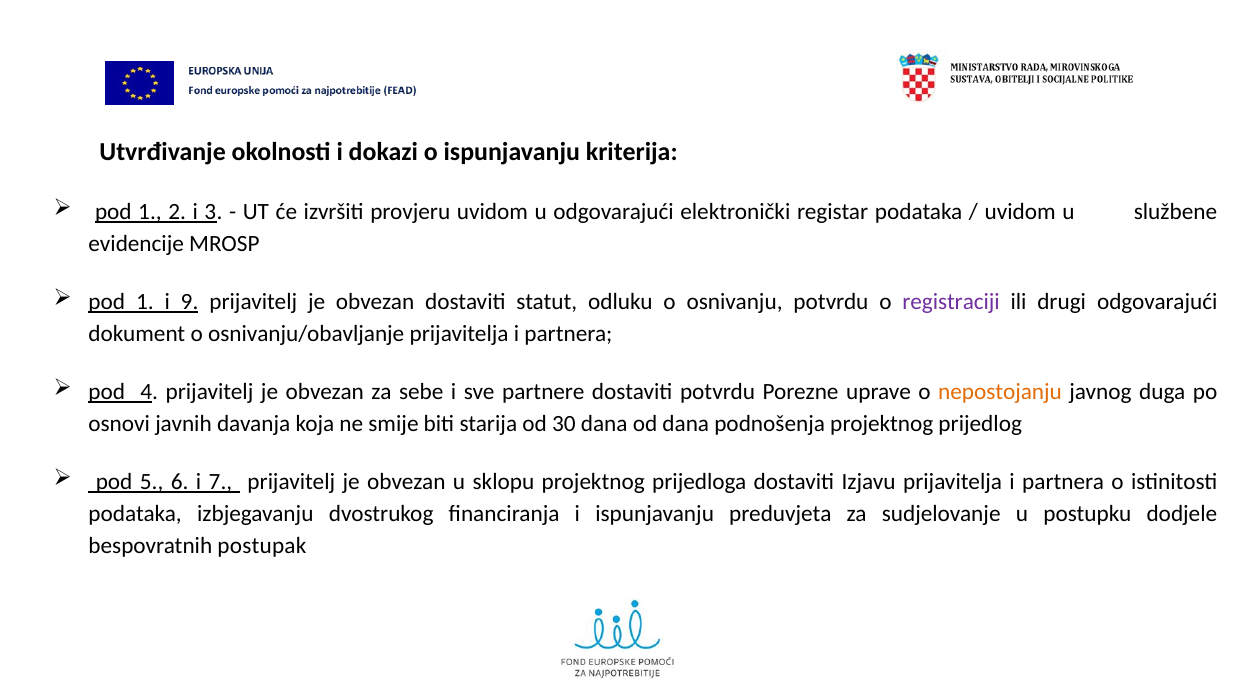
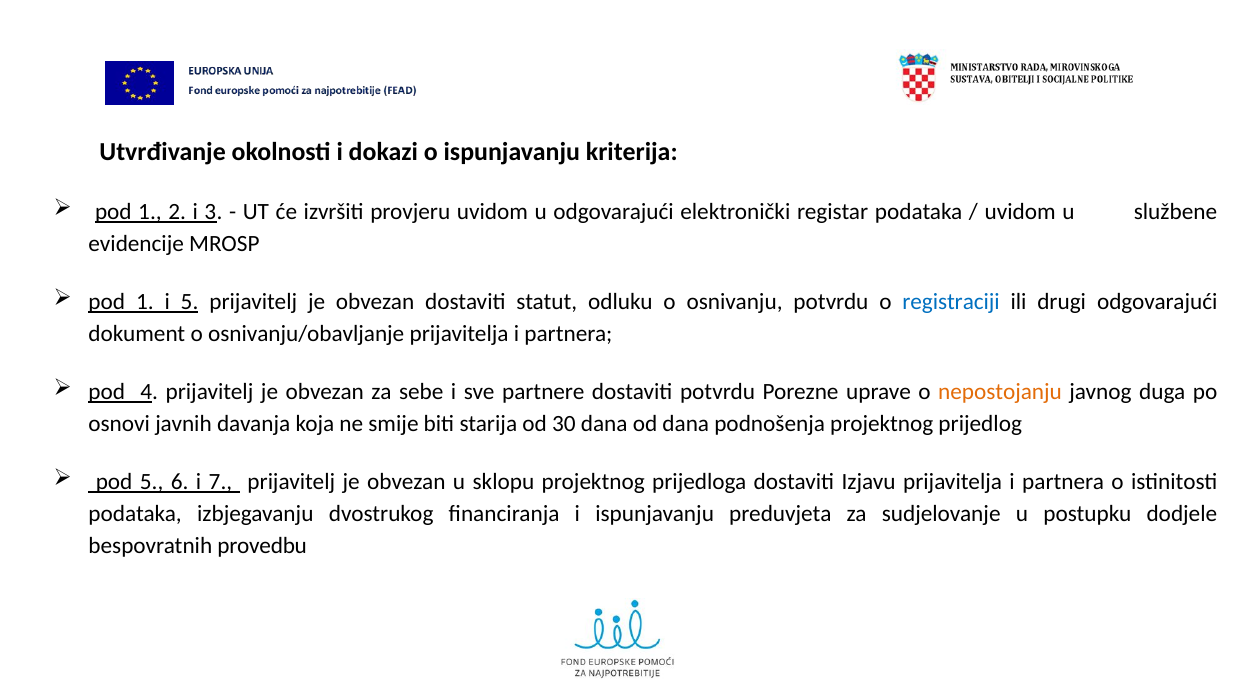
i 9: 9 -> 5 (190, 302)
registraciji colour: purple -> blue (951, 302)
postupak: postupak -> provedbu (262, 546)
